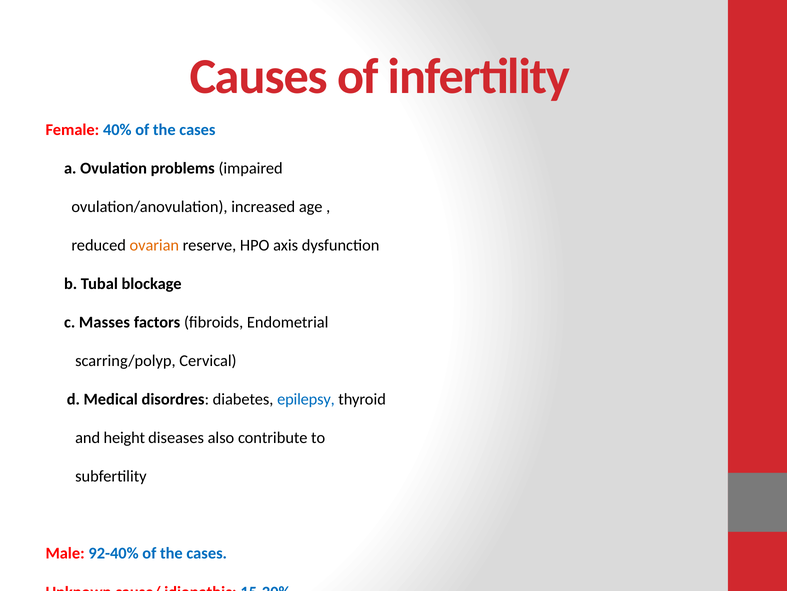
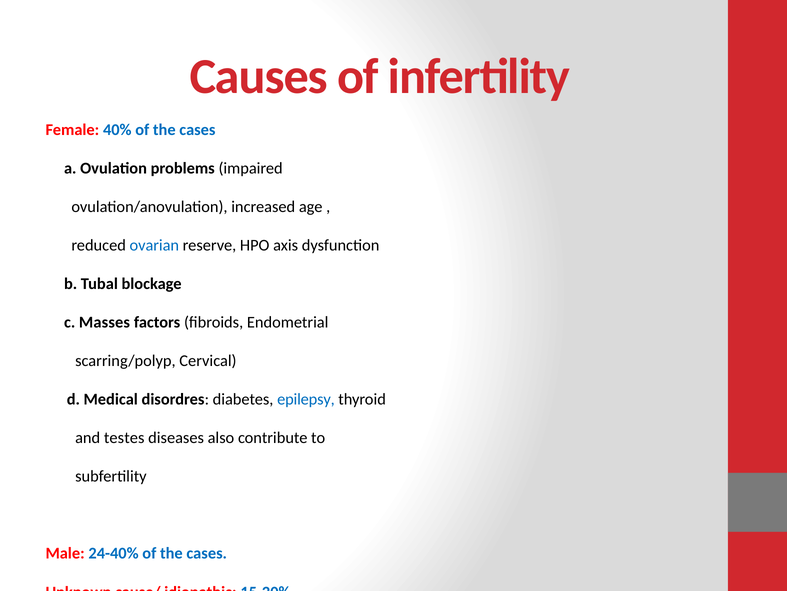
ovarian colour: orange -> blue (154, 245)
height: height -> testes (124, 437)
92-40%: 92-40% -> 24-40% (114, 553)
